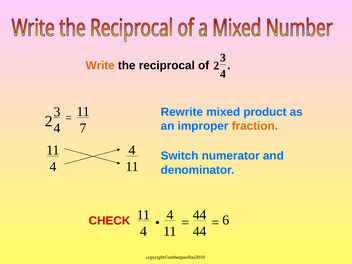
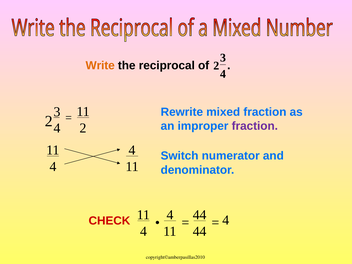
mixed product: product -> fraction (265, 112)
2 7: 7 -> 2 (83, 128)
fraction colour: orange -> purple (255, 126)
6: 6 -> 4 (226, 220)
